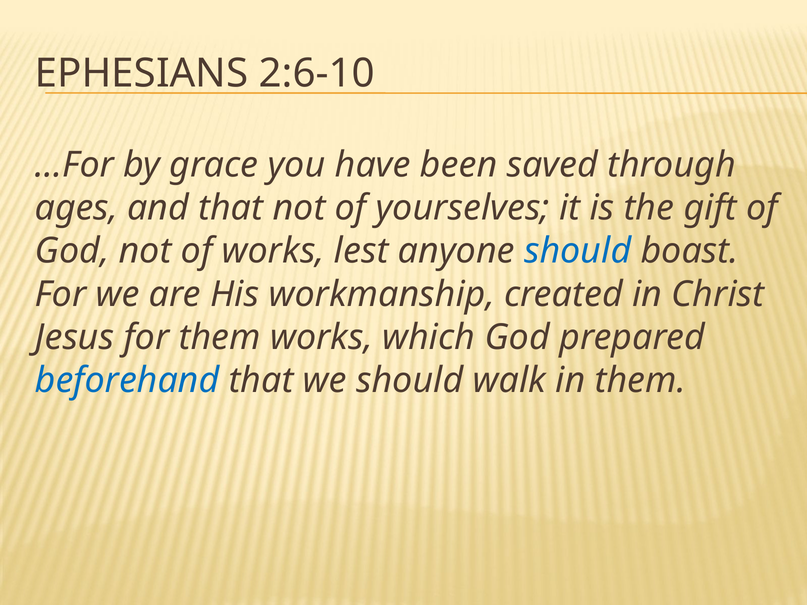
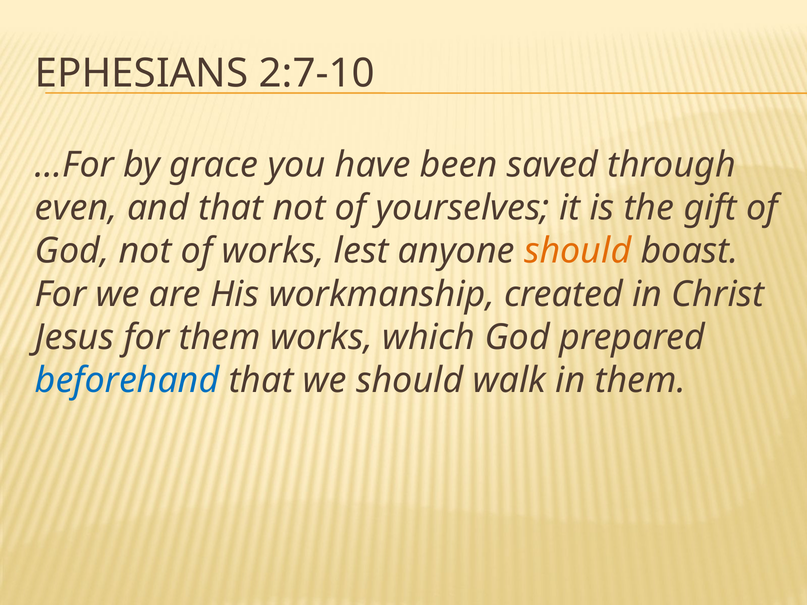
2:6-10: 2:6-10 -> 2:7-10 (317, 73)
ages: ages -> even (76, 208)
should colour: blue -> orange (578, 251)
